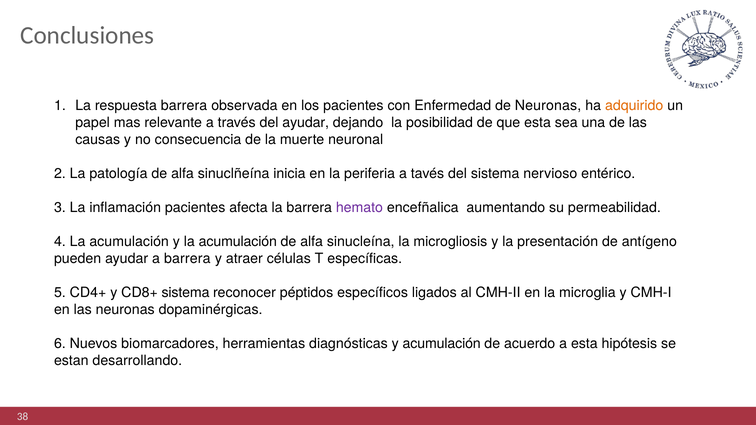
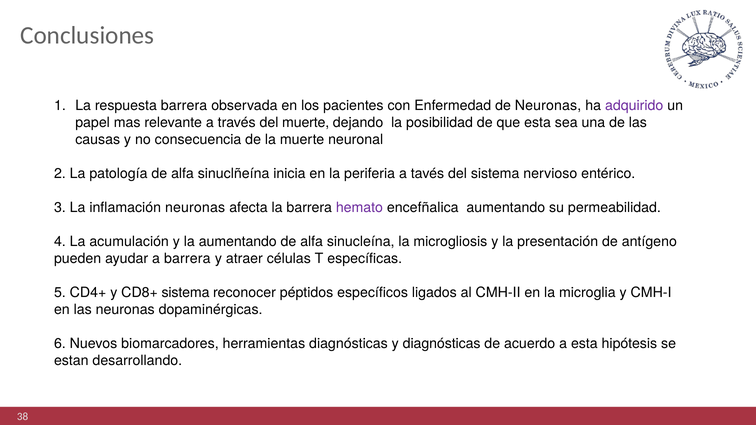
adquirido colour: orange -> purple (634, 105)
del ayudar: ayudar -> muerte (306, 122)
inflamación pacientes: pacientes -> neuronas (195, 208)
y la acumulación: acumulación -> aumentando (238, 242)
y acumulación: acumulación -> diagnósticas (442, 344)
